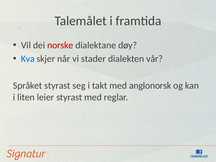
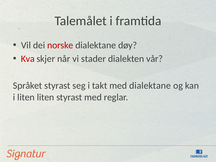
Kva colour: blue -> red (28, 59)
med anglonorsk: anglonorsk -> dialektane (150, 86)
liten leier: leier -> liten (46, 97)
